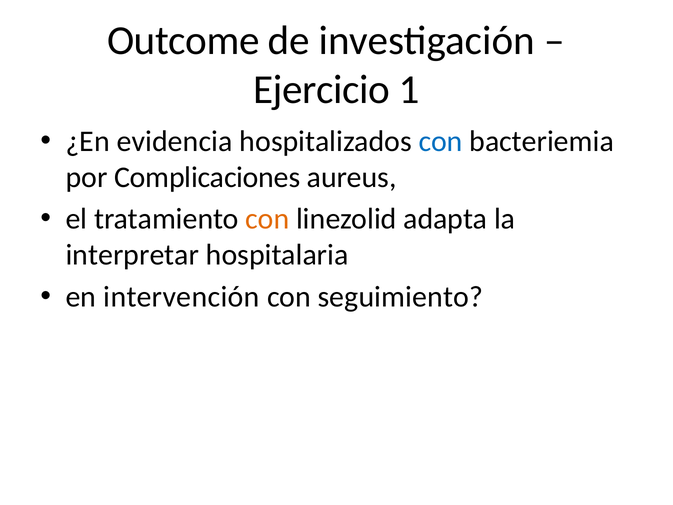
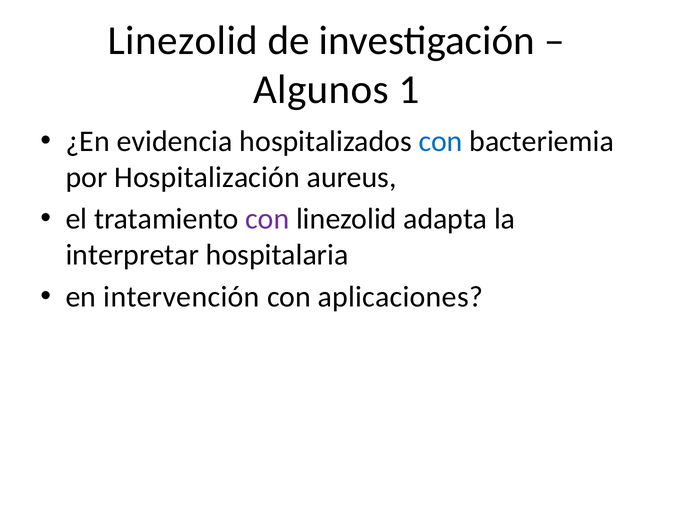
Outcome: Outcome -> Linezolid (183, 40)
Ejercicio: Ejercicio -> Algunos (321, 90)
Complicaciones: Complicaciones -> Hospitalización (207, 177)
con colour: orange -> purple (267, 219)
seguimiento: seguimiento -> aplicaciones (400, 297)
